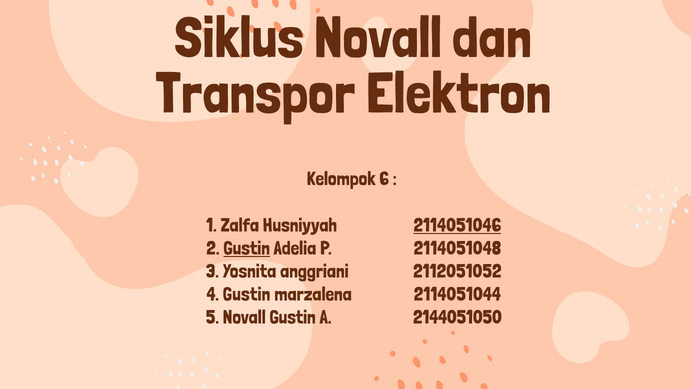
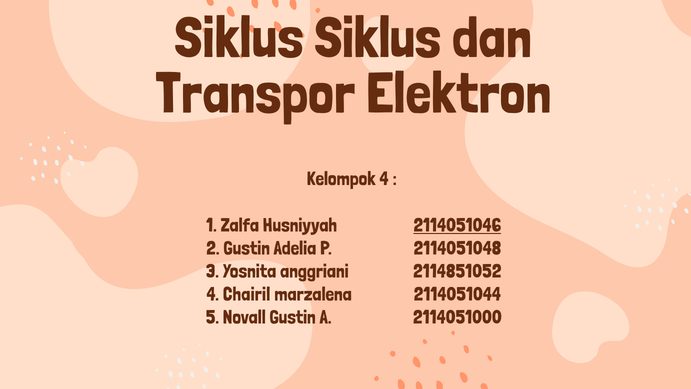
Siklus Novall: Novall -> Siklus (378, 38)
Kelompok 6: 6 -> 4 (384, 179)
Gustin underline: present -> none (247, 248)
2112051052: 2112051052 -> 2114851052 (457, 271)
4 Gustin: Gustin -> Chairil (247, 294)
2144051050: 2144051050 -> 2114051000 (457, 317)
